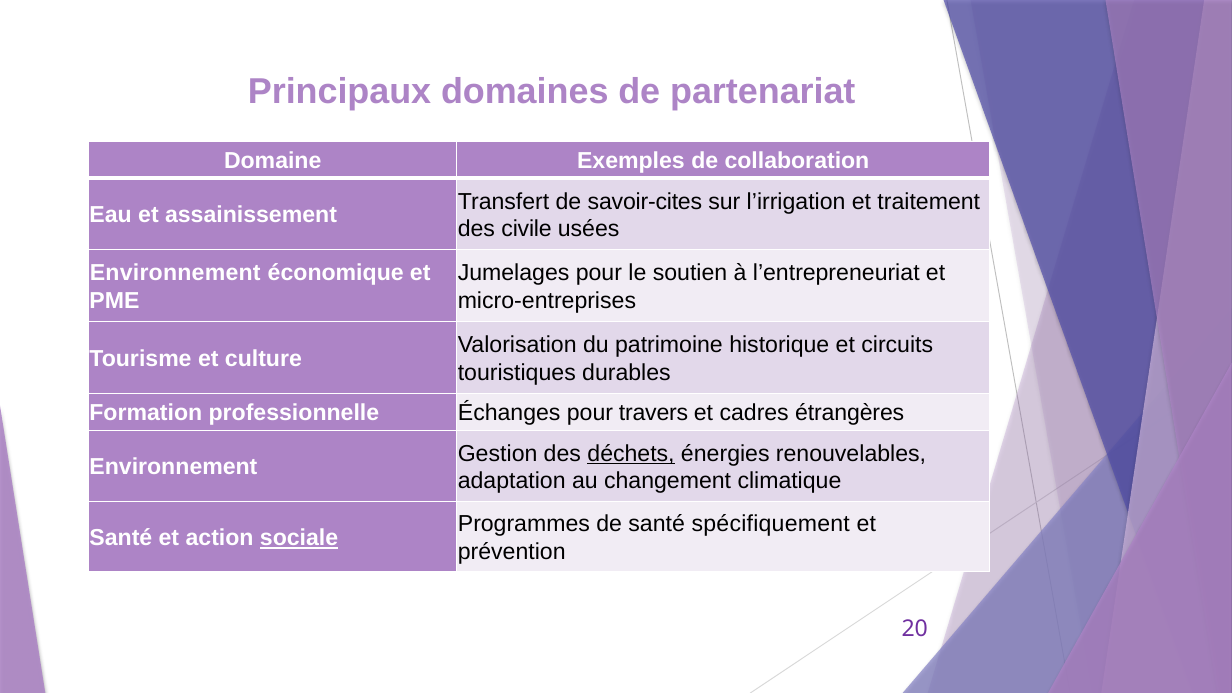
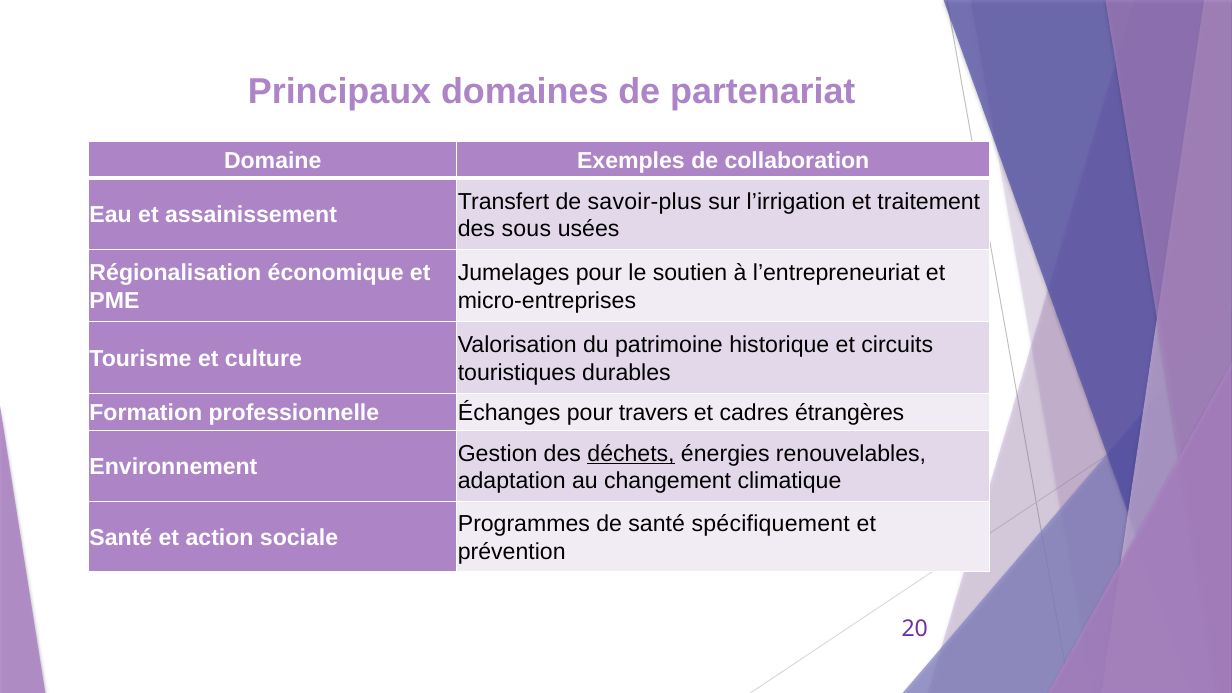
savoir-cites: savoir-cites -> savoir-plus (645, 201)
civile: civile -> sous (526, 229)
Environnement: Environnement -> Régionalisation (175, 273)
sociale underline: present -> none (299, 538)
